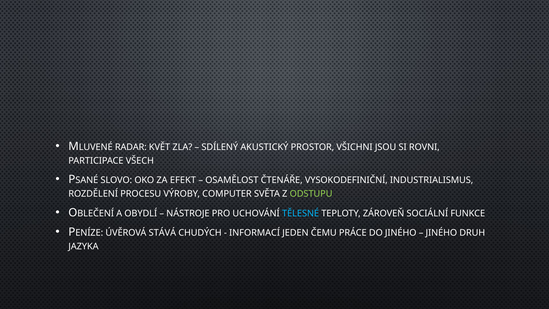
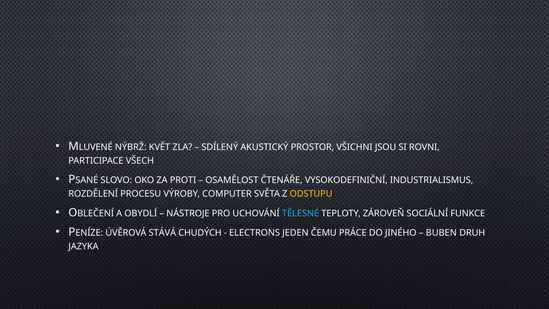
RADAR: RADAR -> NÝBRŽ (131, 147)
EFEKT: EFEKT -> PROTI (183, 180)
ODSTUPU colour: light green -> yellow (311, 194)
INFORMACÍ: INFORMACÍ -> ELECTRONS (255, 233)
JINÉHO: JINÉHO -> BUBEN (441, 233)
